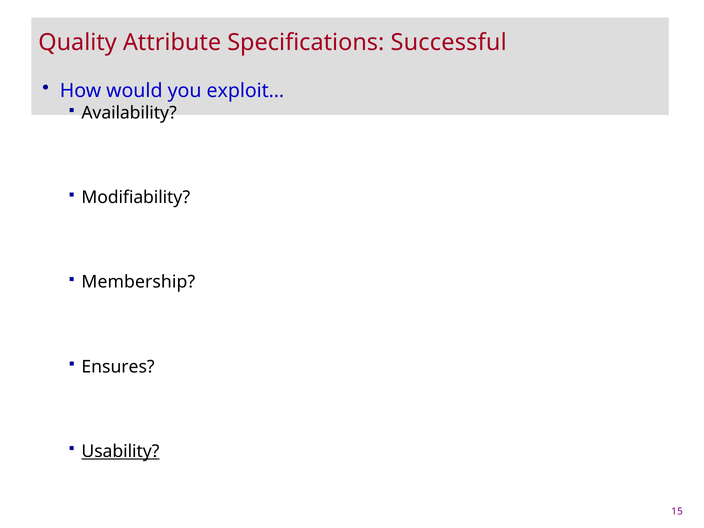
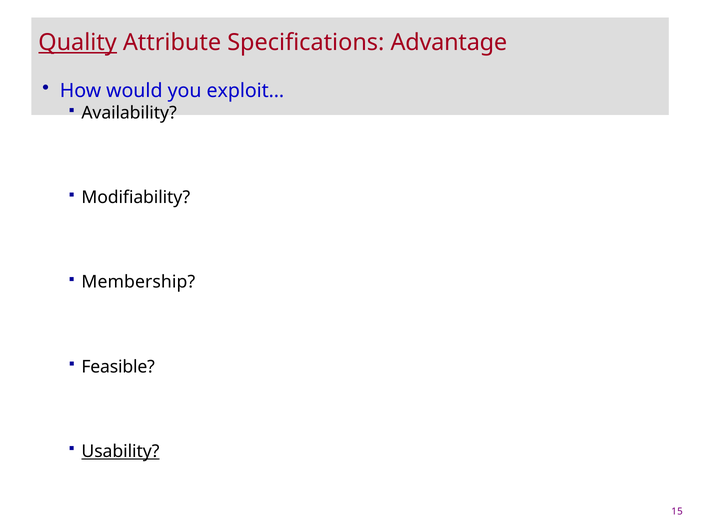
Quality underline: none -> present (78, 43)
Successful: Successful -> Advantage (449, 43)
Ensures: Ensures -> Feasible (118, 367)
